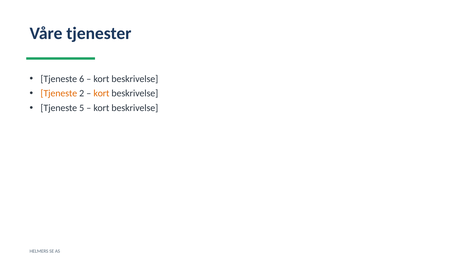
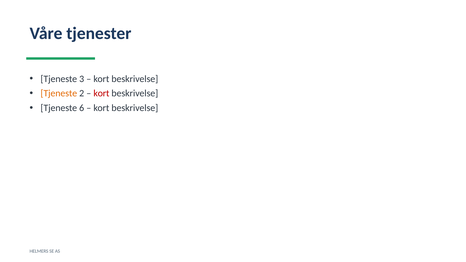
6: 6 -> 3 (82, 79)
kort colour: orange -> red (101, 93)
5: 5 -> 6 (82, 108)
